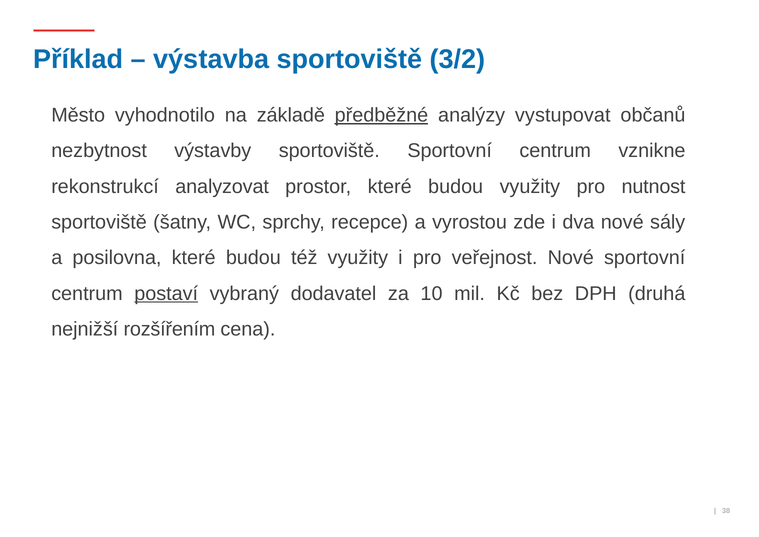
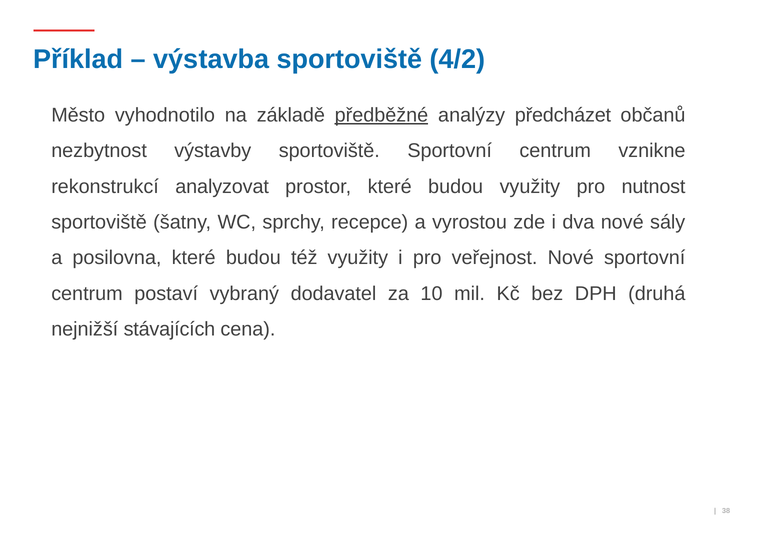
3/2: 3/2 -> 4/2 (458, 59)
vystupovat: vystupovat -> předcházet (563, 115)
postaví underline: present -> none (166, 293)
rozšířením: rozšířením -> stávajících (169, 329)
